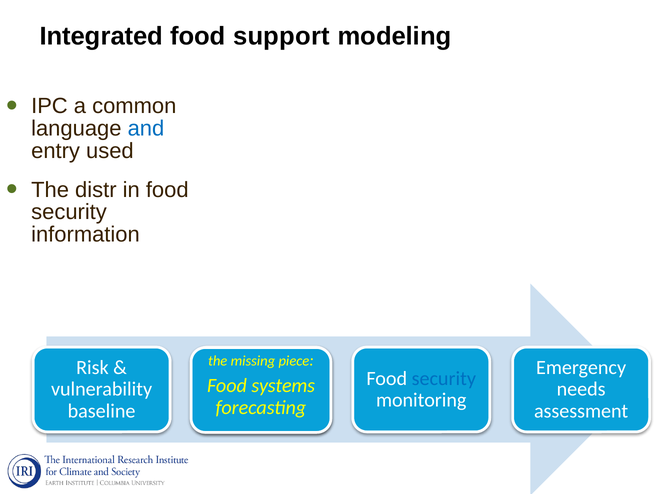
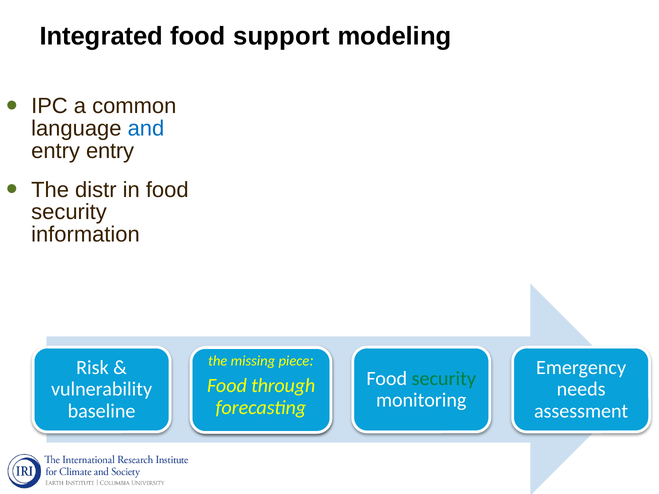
entry used: used -> entry (110, 151)
security colour: blue -> green (444, 379)
systems: systems -> through (283, 386)
